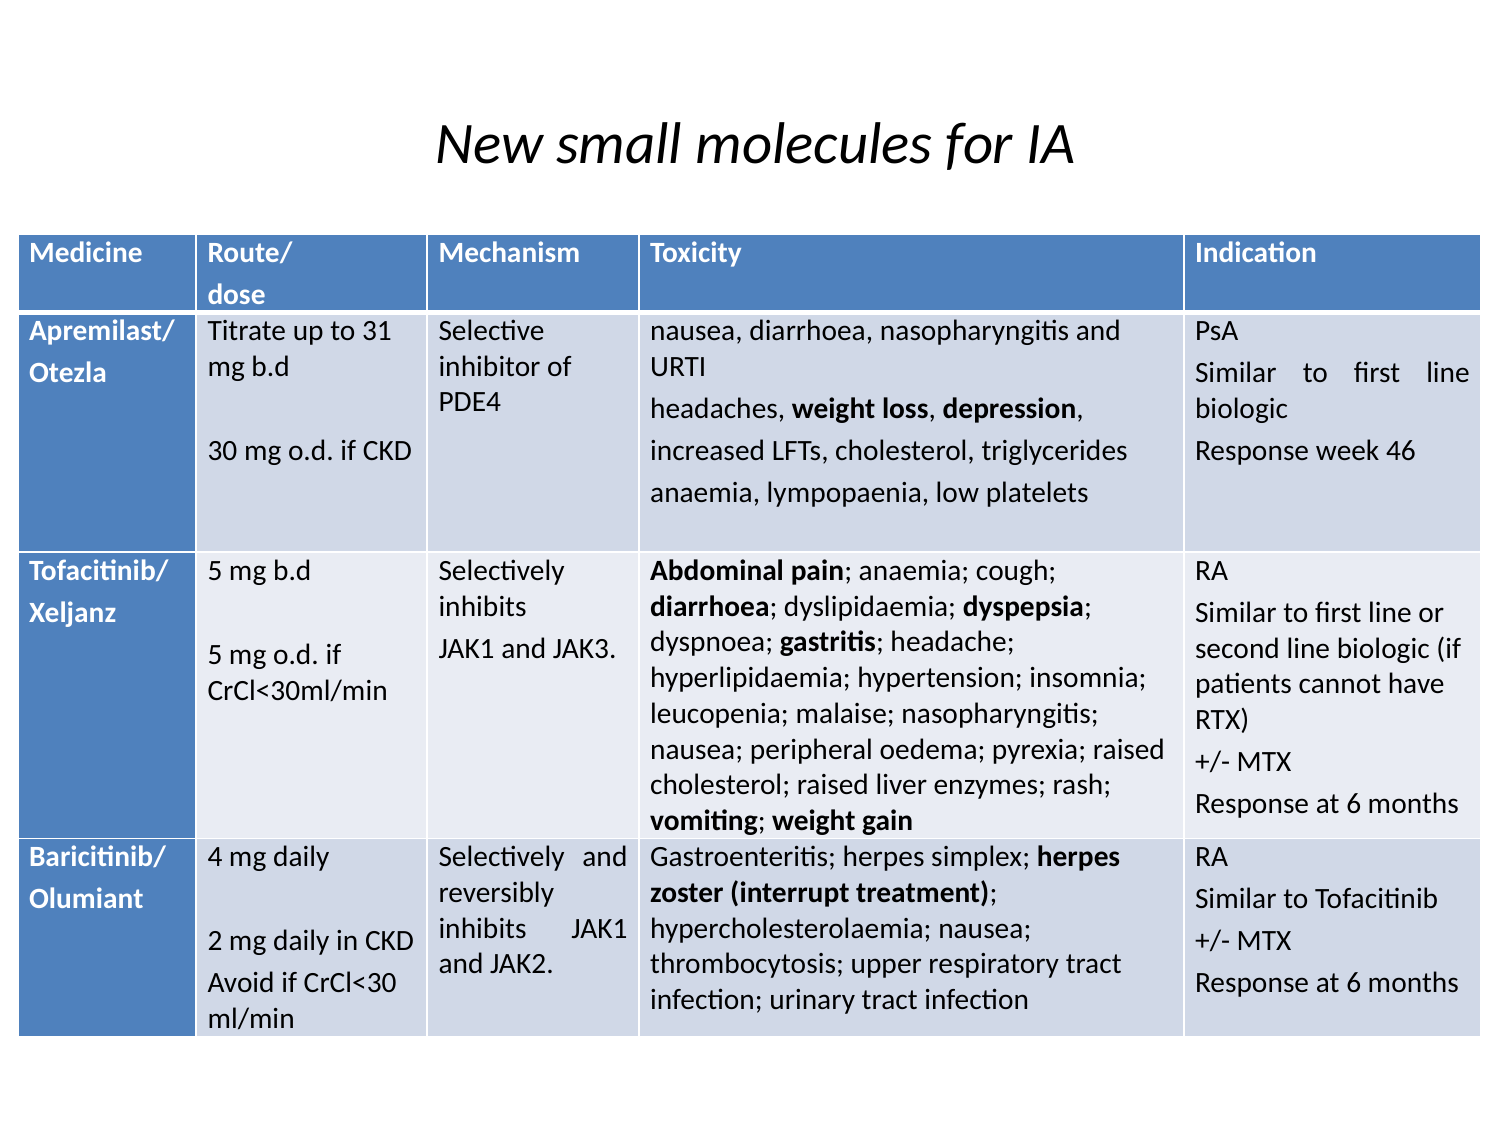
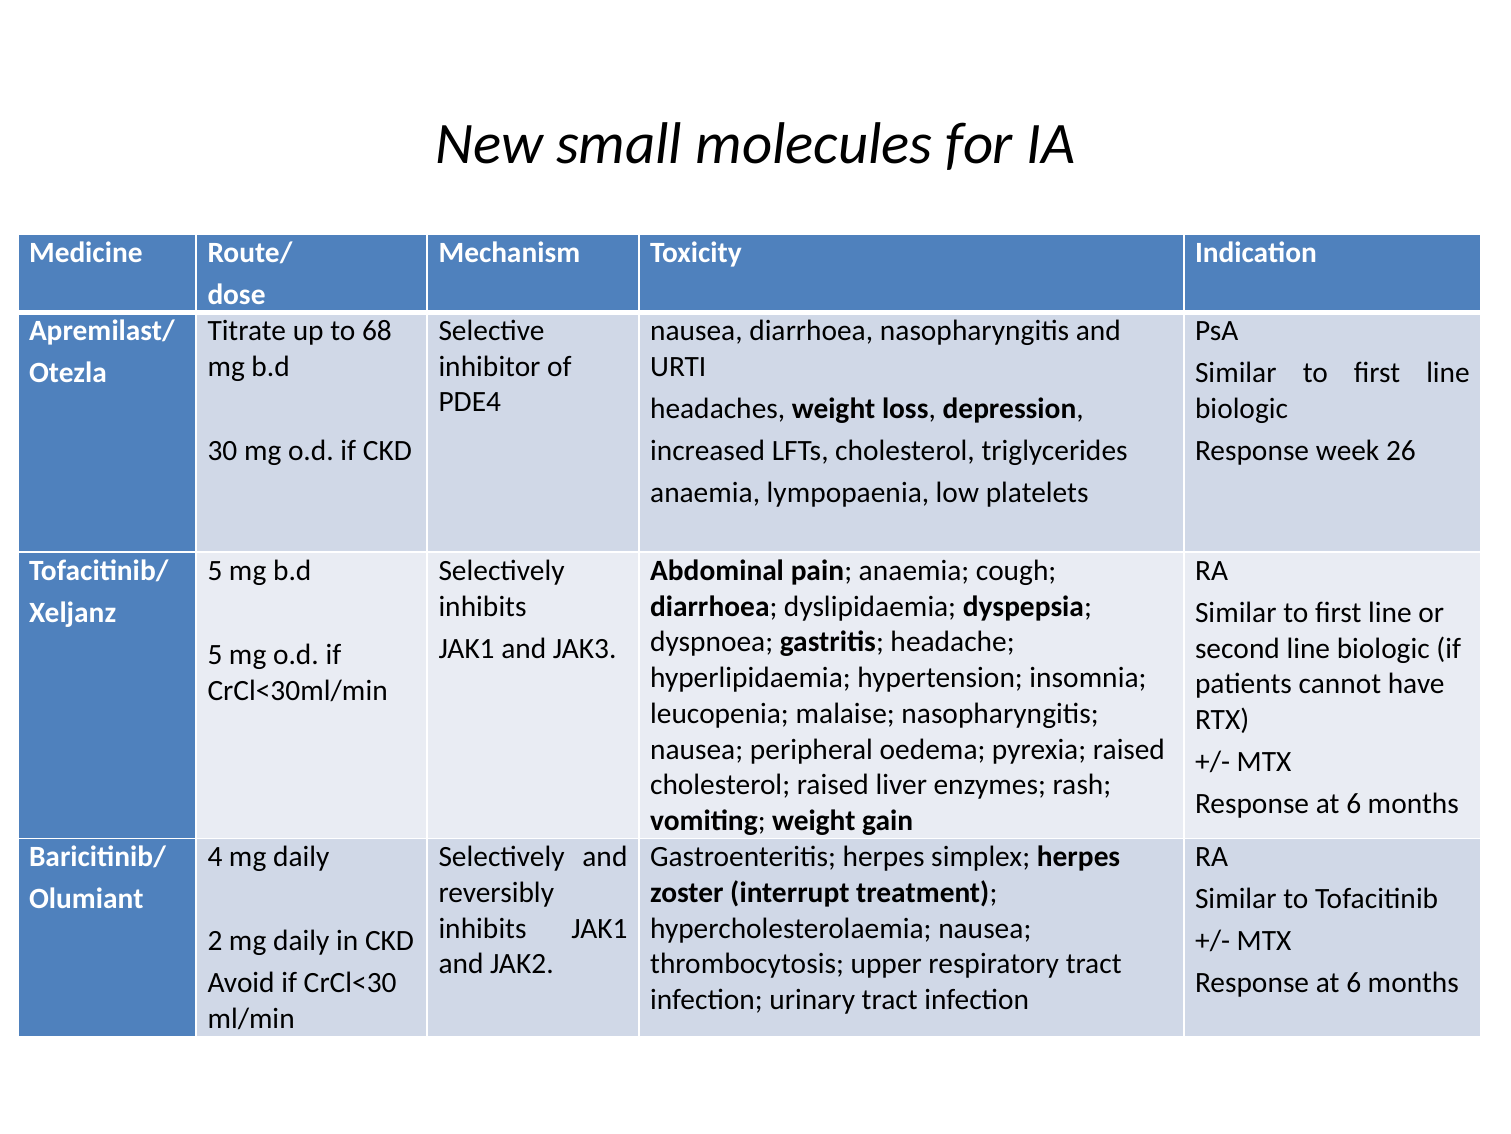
31: 31 -> 68 (377, 330)
46: 46 -> 26 (1401, 450)
